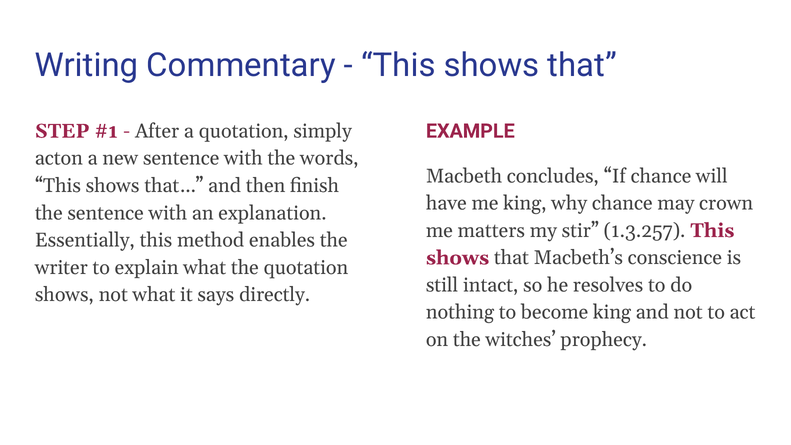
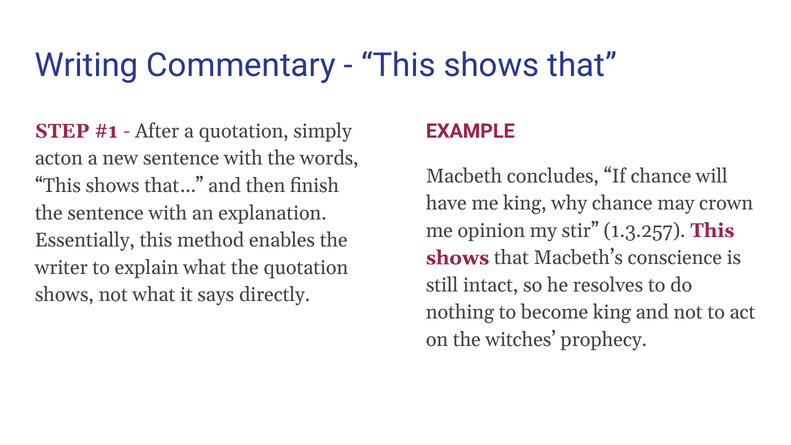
matters: matters -> opinion (491, 231)
